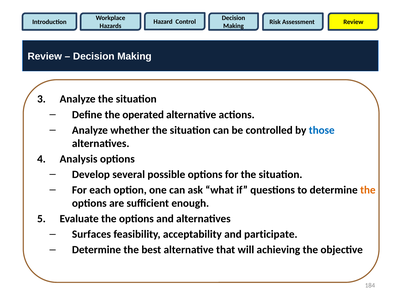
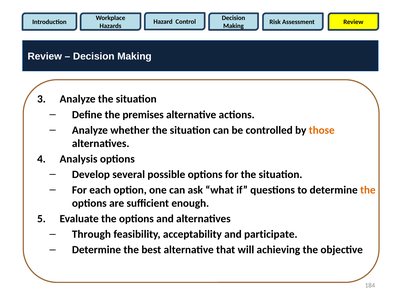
operated: operated -> premises (143, 115)
those colour: blue -> orange (322, 130)
Surfaces: Surfaces -> Through (91, 234)
